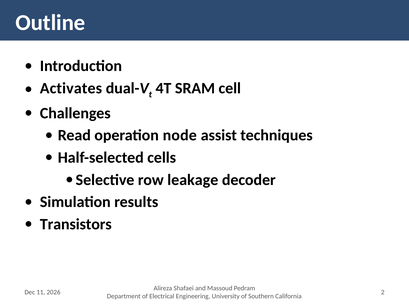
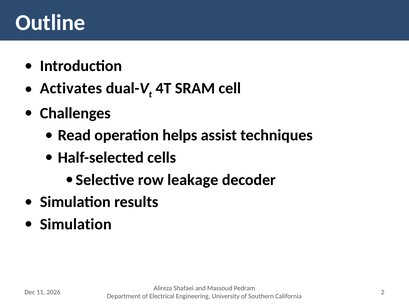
node: node -> helps (180, 136)
Transistors: Transistors -> Simulation (76, 225)
